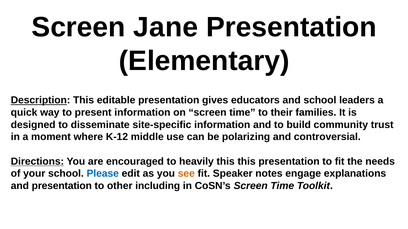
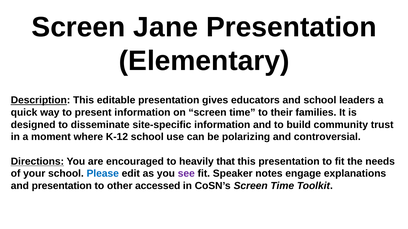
K-12 middle: middle -> school (147, 137)
heavily this: this -> that (226, 162)
see colour: orange -> purple (186, 174)
including: including -> accessed (158, 186)
